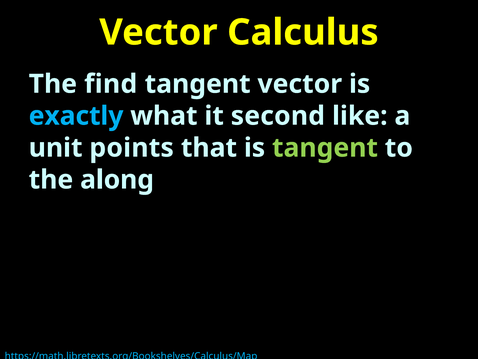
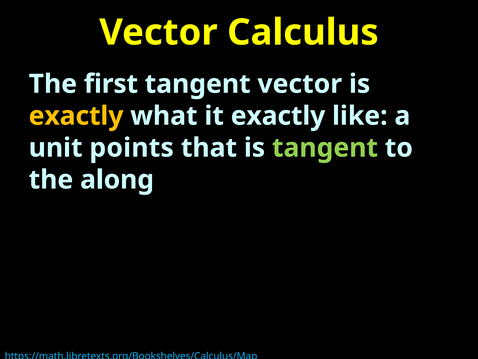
find: find -> first (111, 84)
exactly colour: light blue -> yellow (76, 116)
it second: second -> exactly (278, 116)
